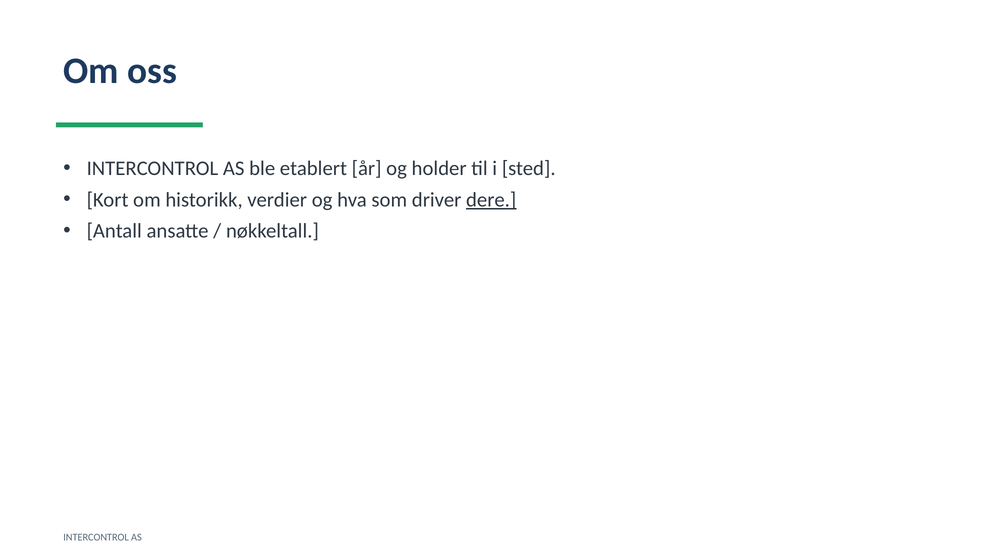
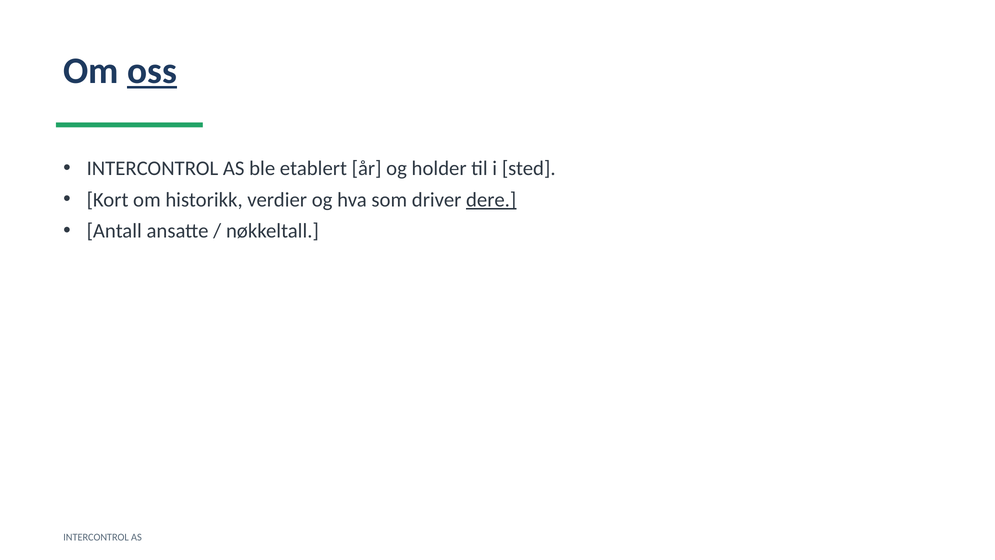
oss underline: none -> present (152, 71)
